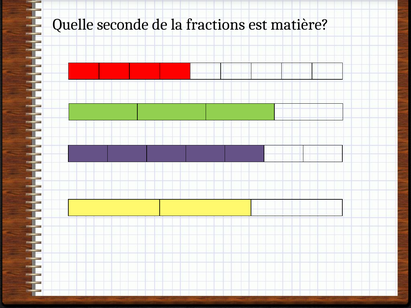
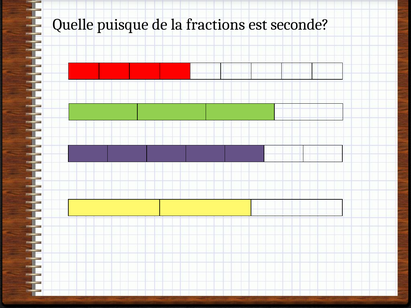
seconde: seconde -> puisque (123, 24)
matière: matière -> seconde (300, 24)
